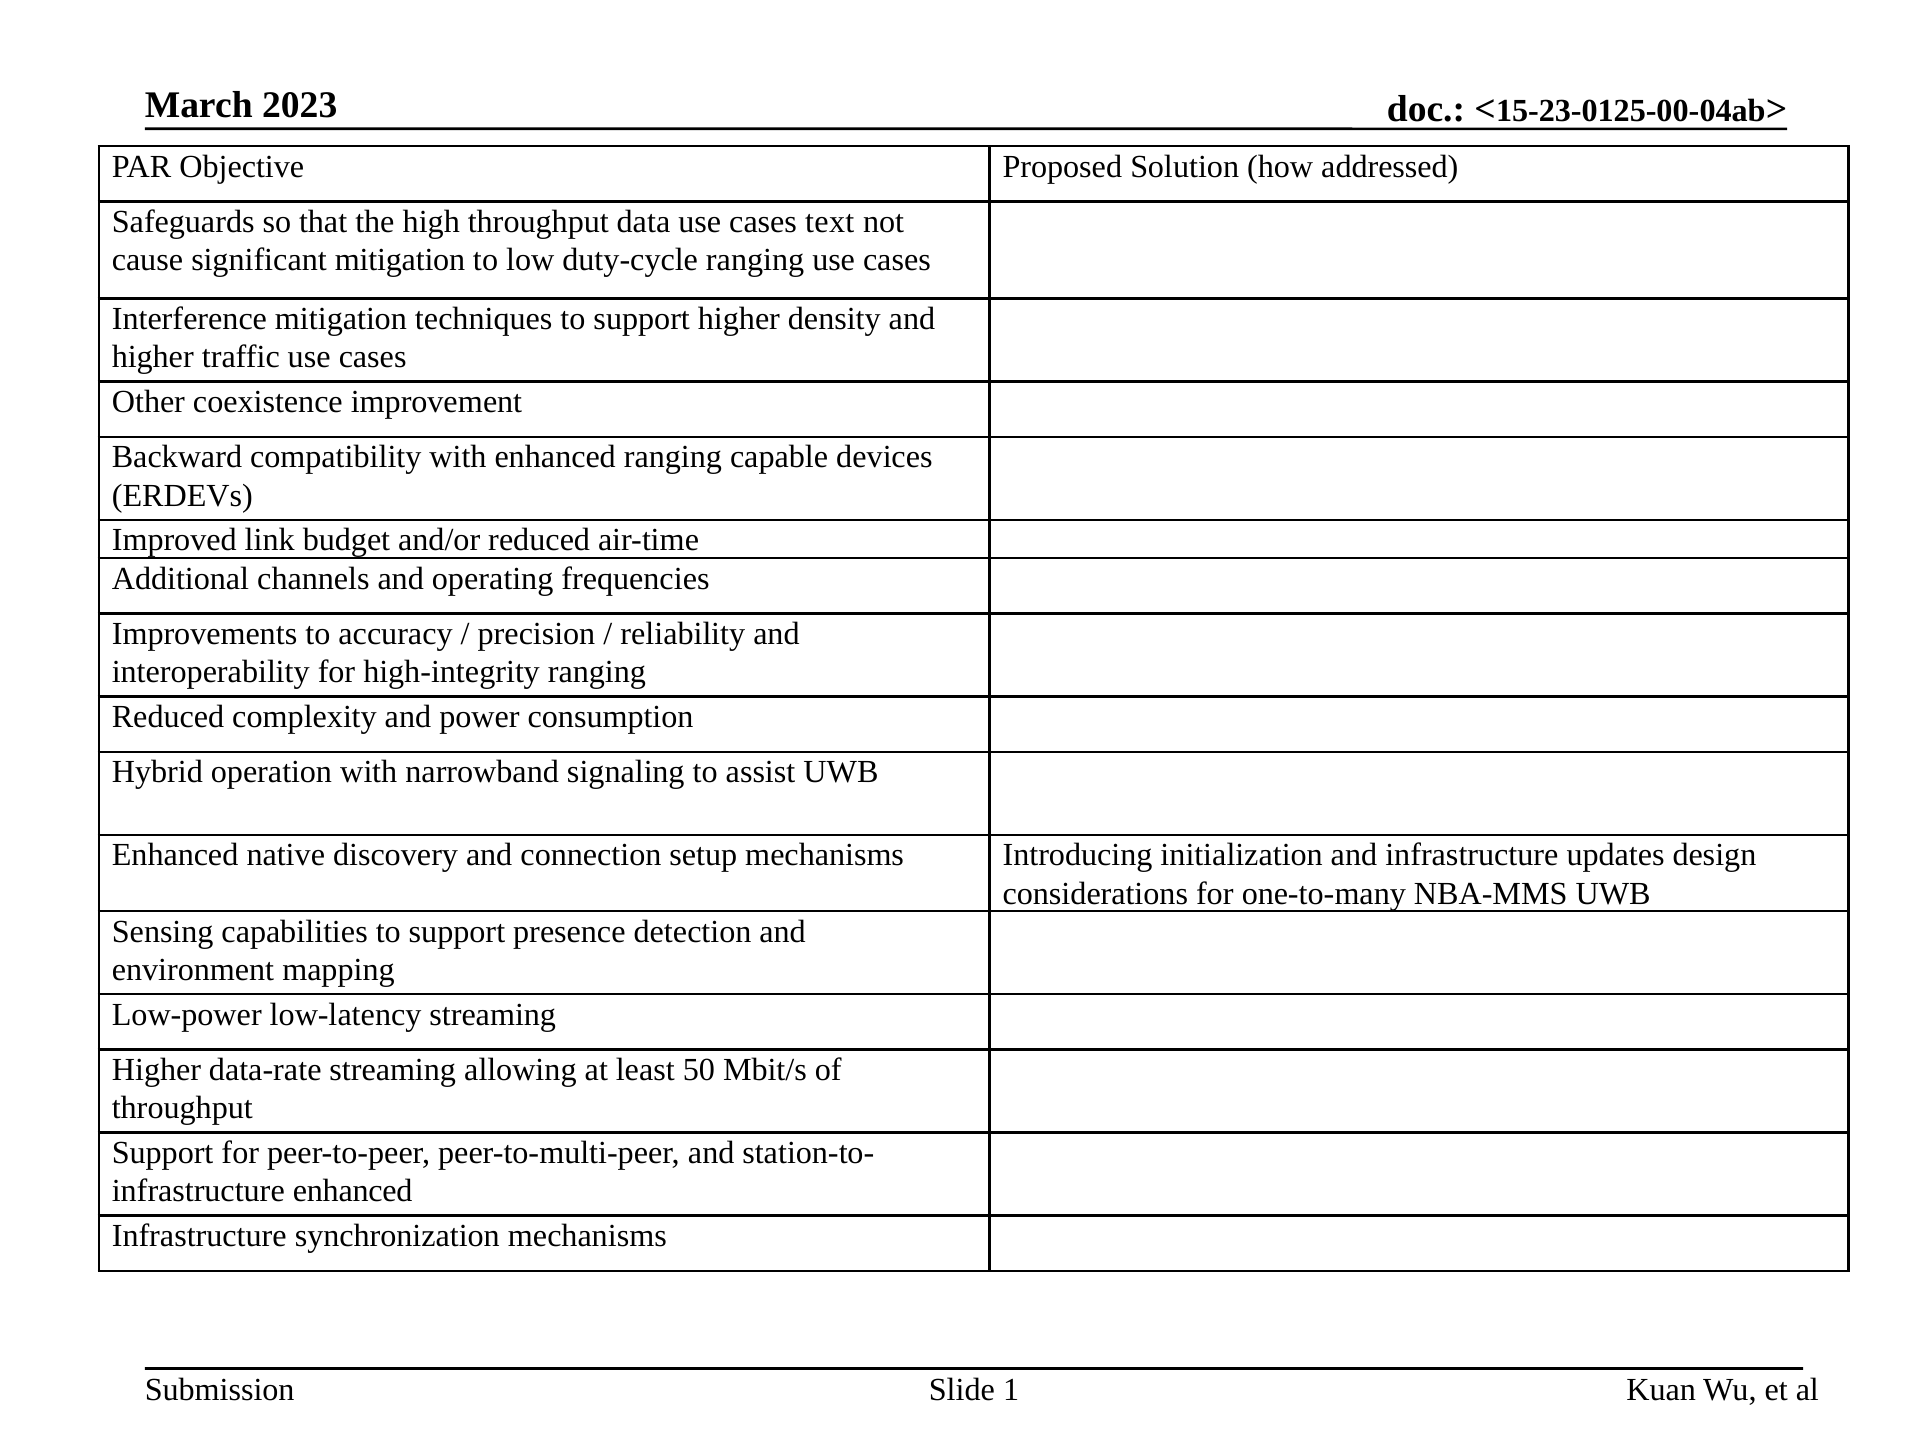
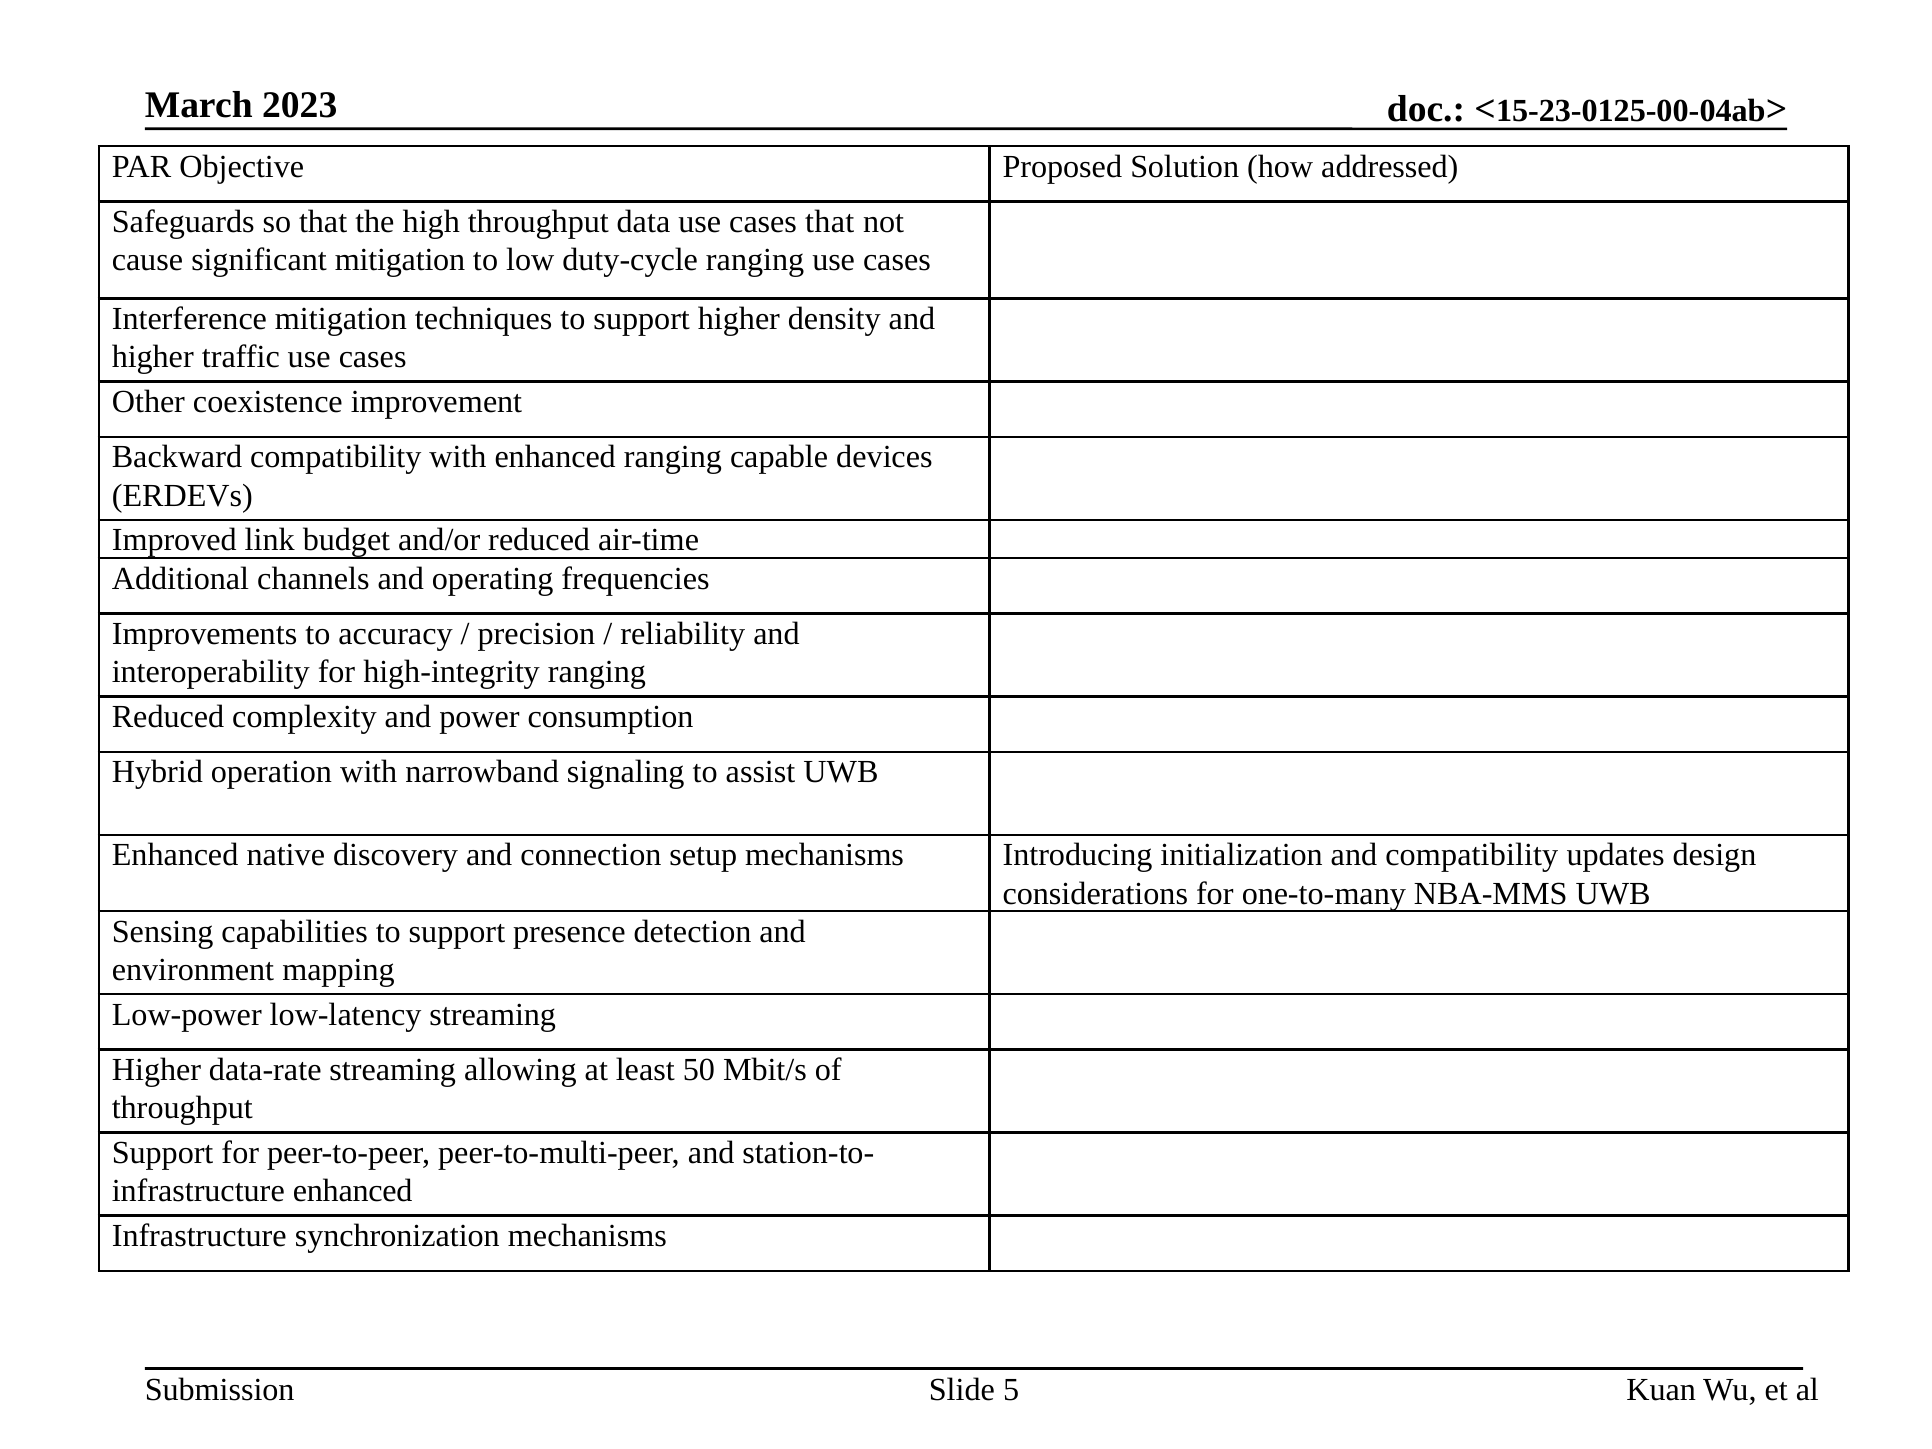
cases text: text -> that (830, 222)
and infrastructure: infrastructure -> compatibility (1472, 855)
1: 1 -> 5 (1011, 1390)
